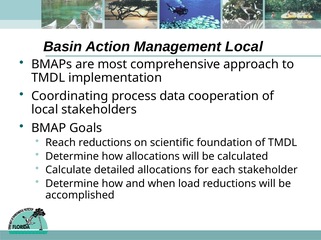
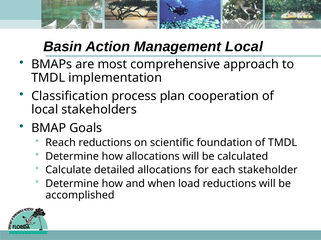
Coordinating: Coordinating -> Classification (70, 96)
data: data -> plan (172, 96)
